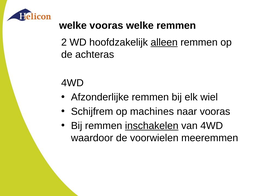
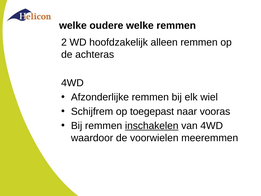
welke vooras: vooras -> oudere (106, 26)
alleen underline: present -> none (164, 42)
machines: machines -> toegepast (152, 111)
